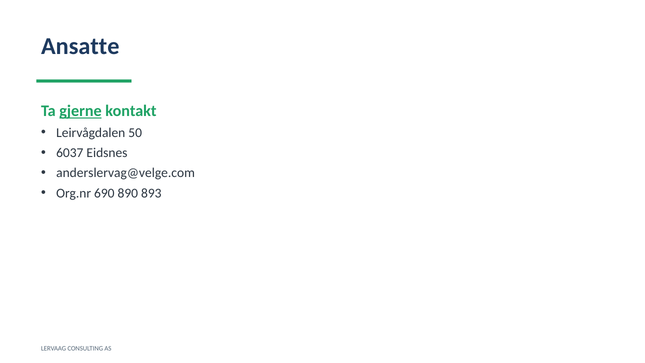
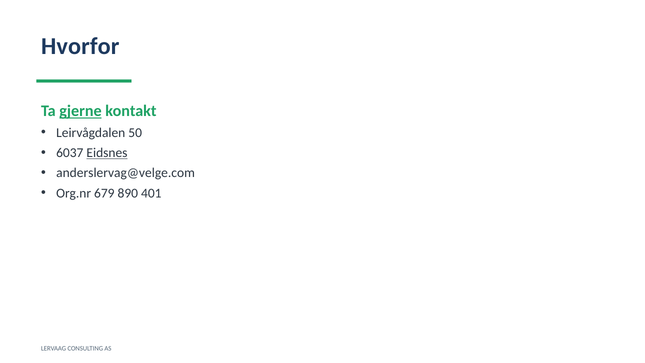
Ansatte: Ansatte -> Hvorfor (80, 46)
Eidsnes underline: none -> present (107, 153)
690: 690 -> 679 (104, 193)
893: 893 -> 401 (151, 193)
